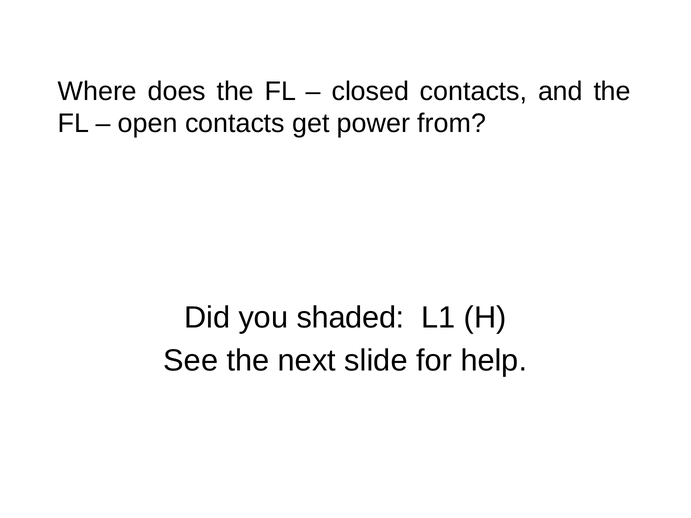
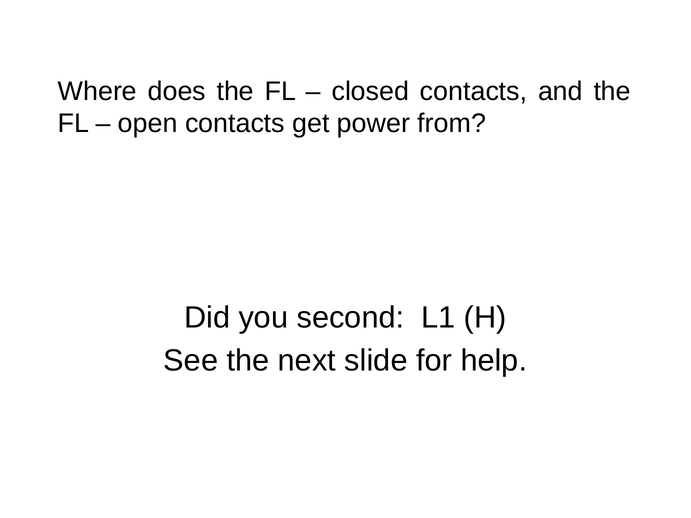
shaded: shaded -> second (350, 318)
